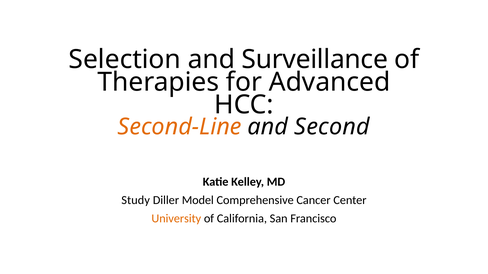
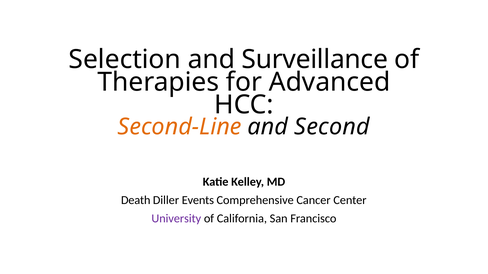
Study: Study -> Death (136, 201)
Model: Model -> Events (198, 201)
University colour: orange -> purple (176, 219)
